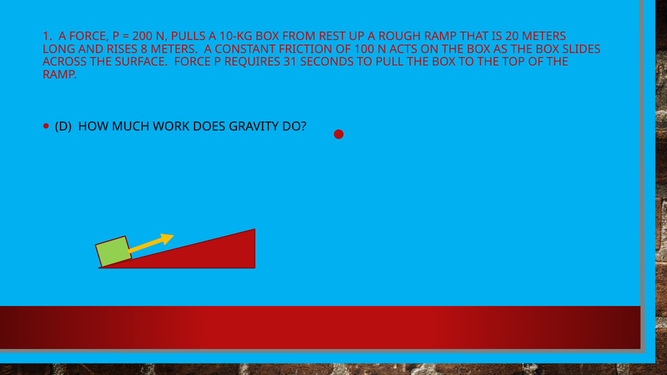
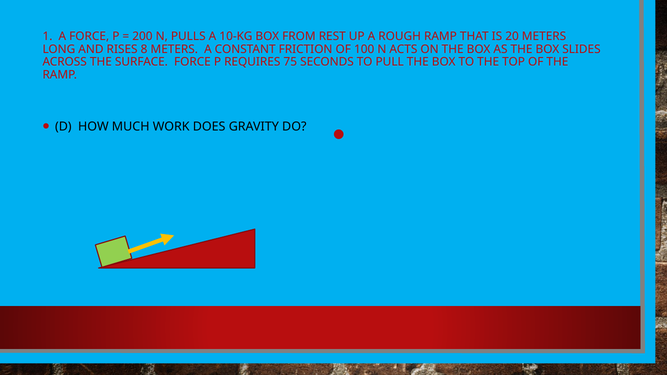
31: 31 -> 75 (290, 62)
